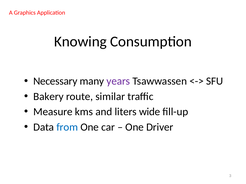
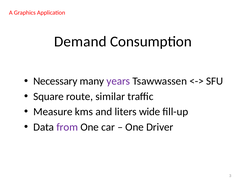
Knowing: Knowing -> Demand (80, 42)
Bakery: Bakery -> Square (49, 97)
from colour: blue -> purple (67, 127)
